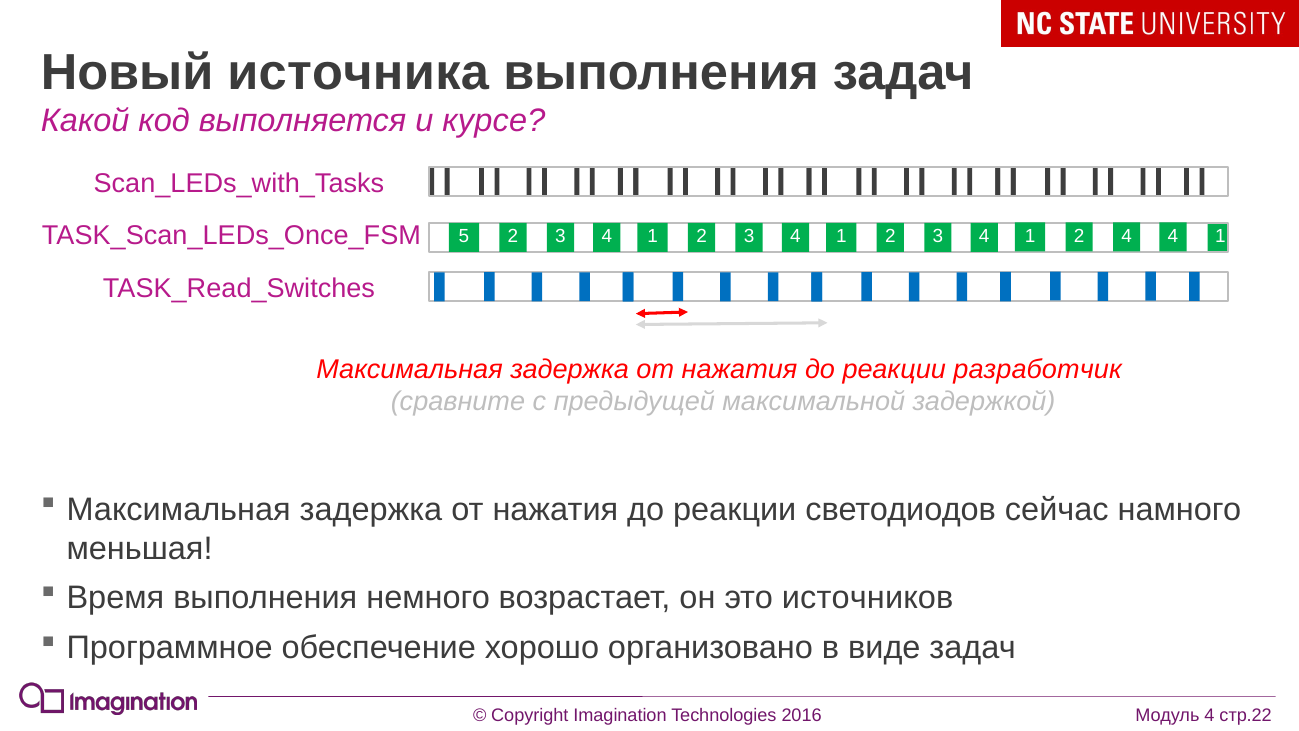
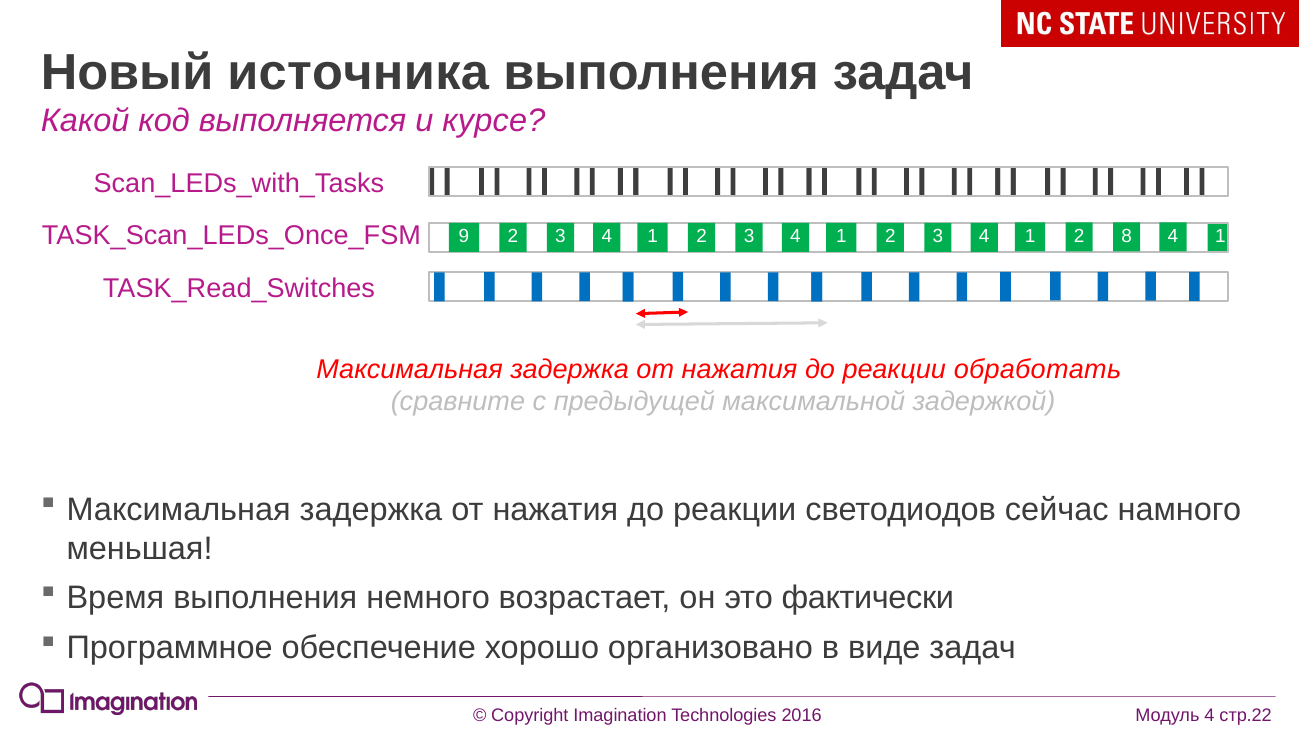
5: 5 -> 9 (464, 236)
2 4: 4 -> 8 (1127, 236)
разработчик: разработчик -> обработать (1038, 369)
источников: источников -> фактически (868, 598)
